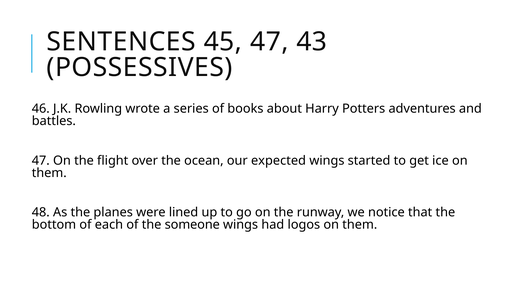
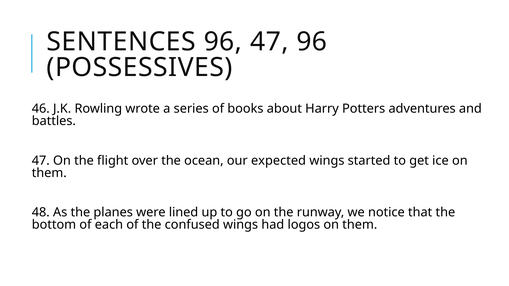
SENTENCES 45: 45 -> 96 (223, 42)
47 43: 43 -> 96 (312, 42)
someone: someone -> confused (192, 225)
